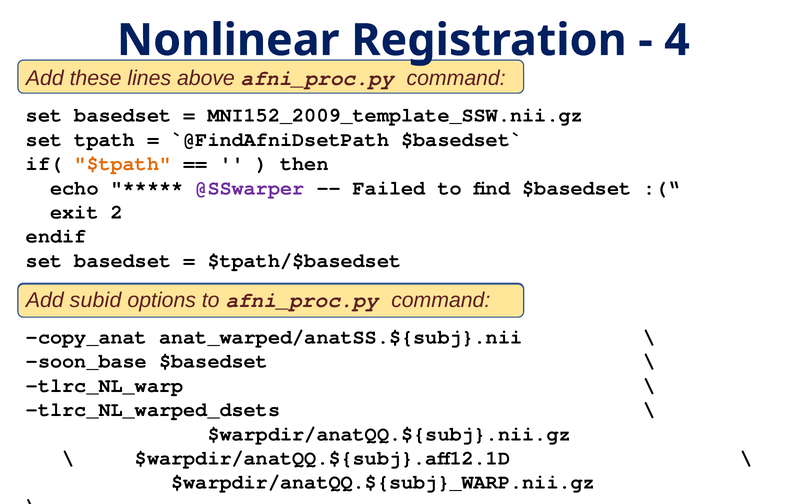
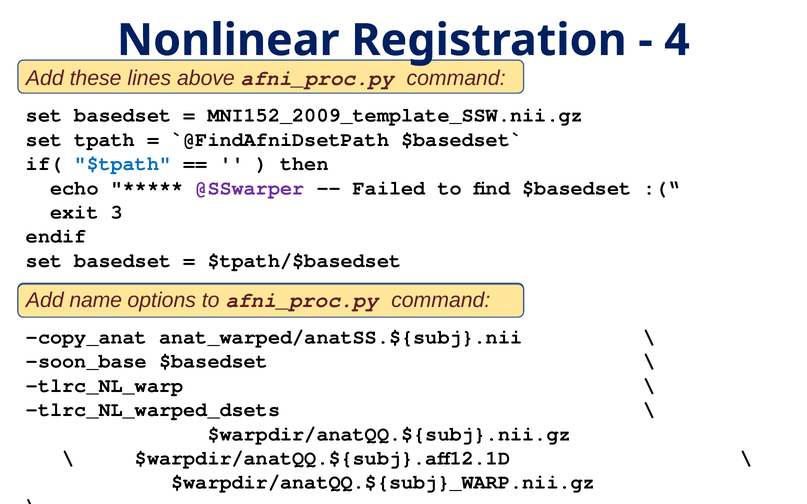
$tpath colour: orange -> blue (123, 164)
2: 2 -> 3 (117, 212)
subid: subid -> name (96, 300)
